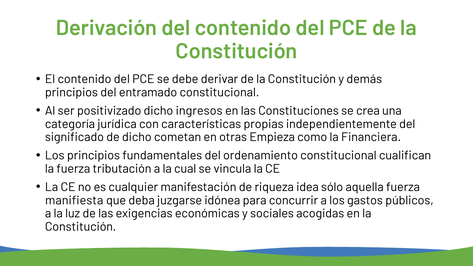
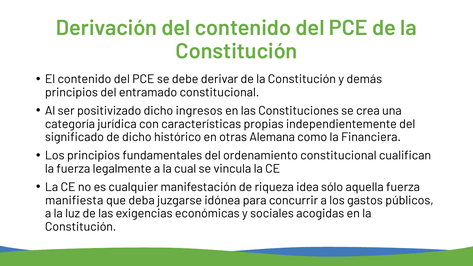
cometan: cometan -> histórico (178, 137)
Empieza: Empieza -> Alemana (272, 137)
tributación: tributación -> legalmente (122, 169)
